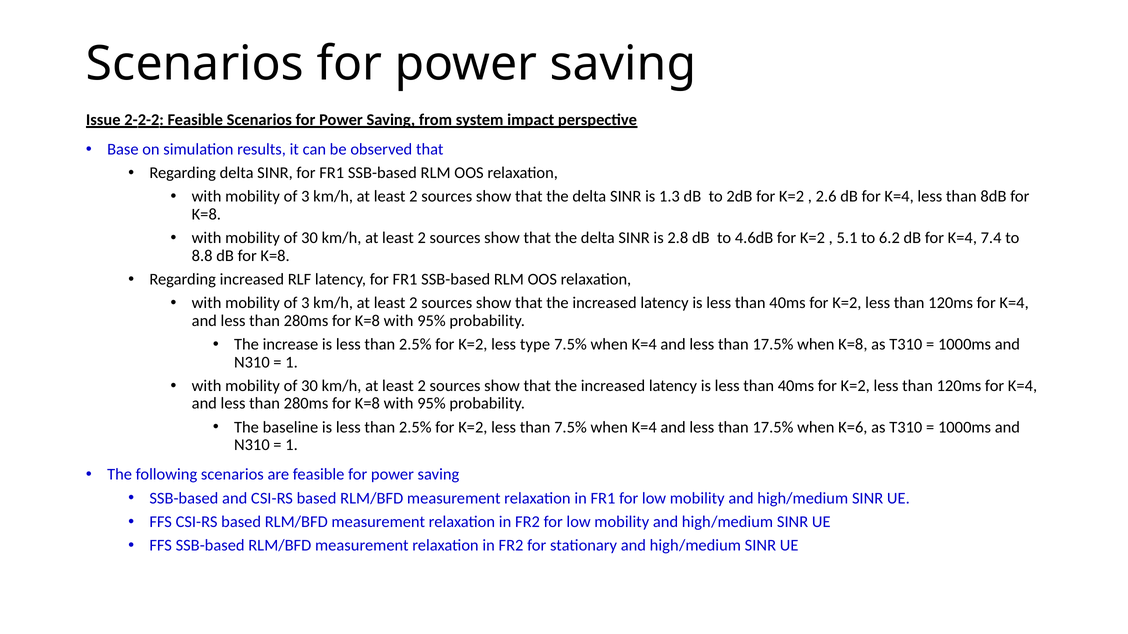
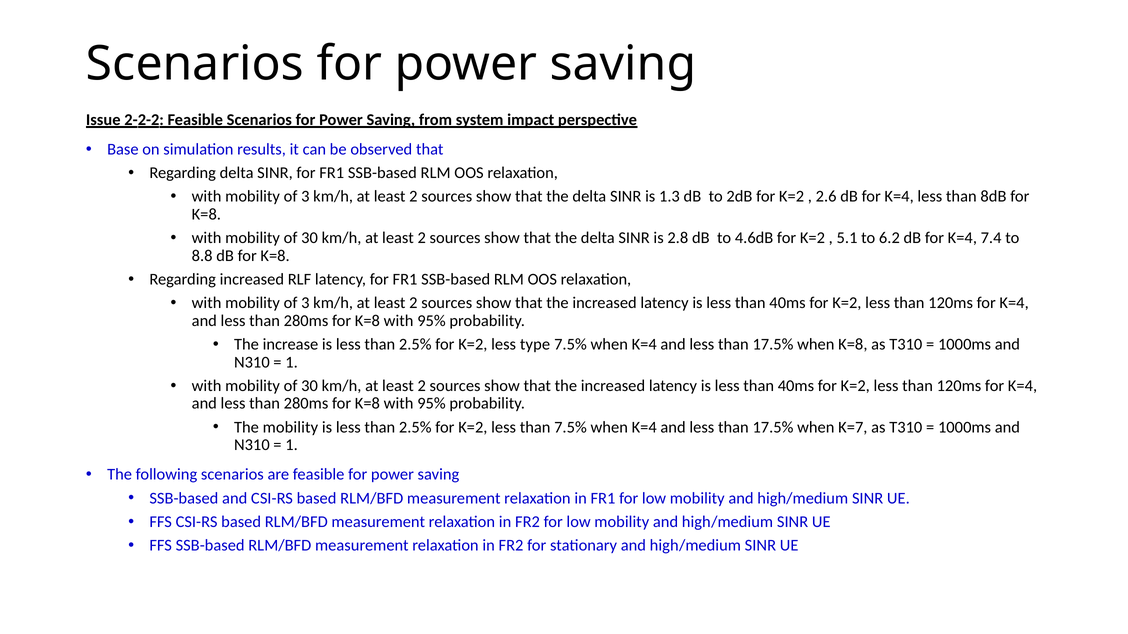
The baseline: baseline -> mobility (290, 428)
K=6: K=6 -> K=7 (853, 428)
